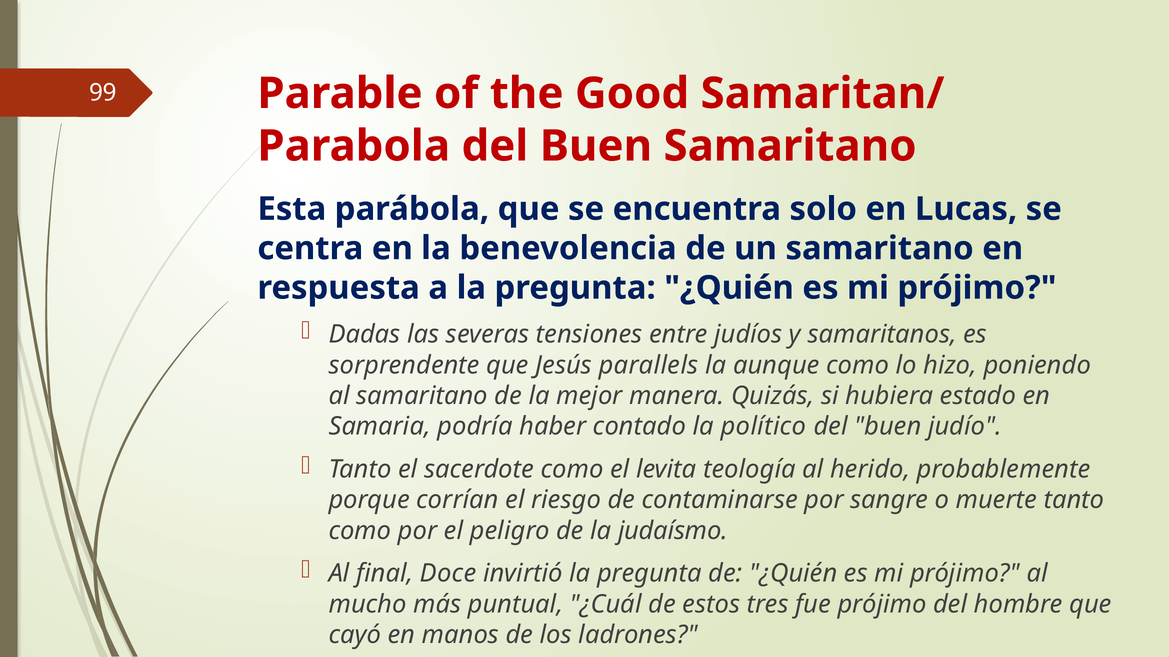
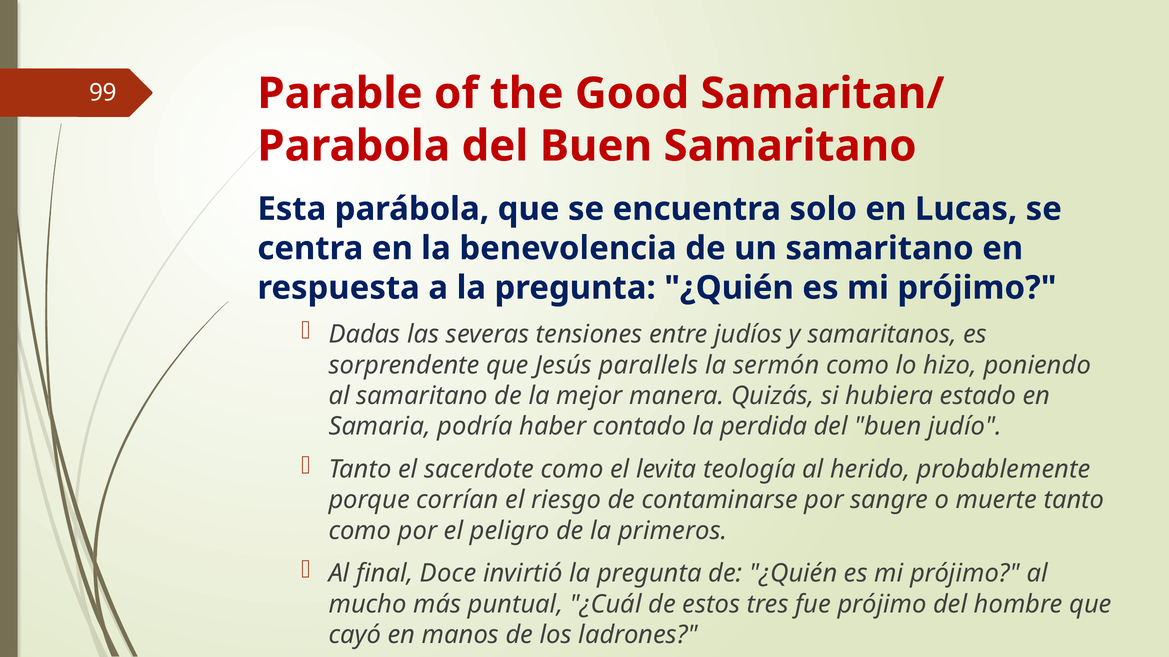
aunque: aunque -> sermón (776, 366)
político: político -> perdida (764, 427)
judaísmo: judaísmo -> primeros (673, 531)
